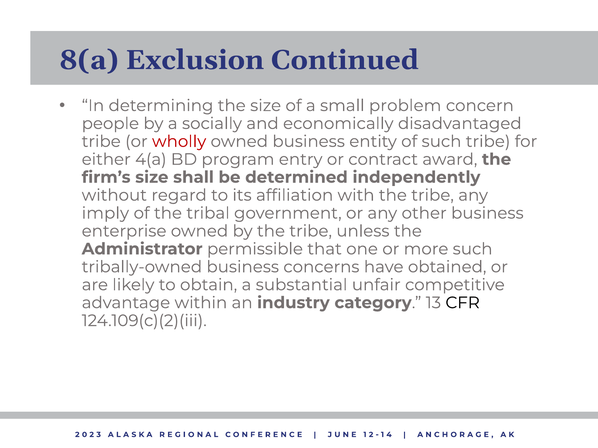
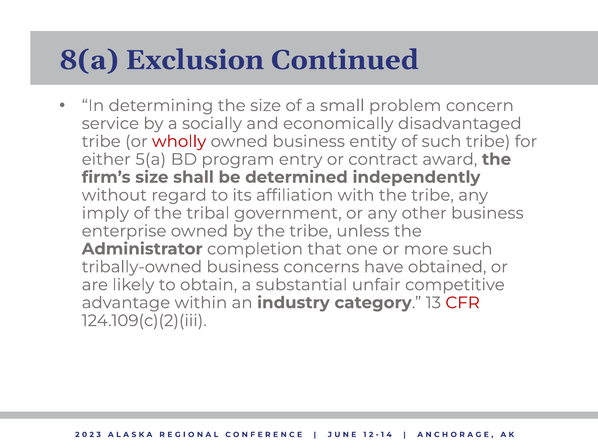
people: people -> service (110, 124)
4(a: 4(a -> 5(a (151, 160)
permissible: permissible -> completion (255, 249)
CFR colour: black -> red (463, 303)
